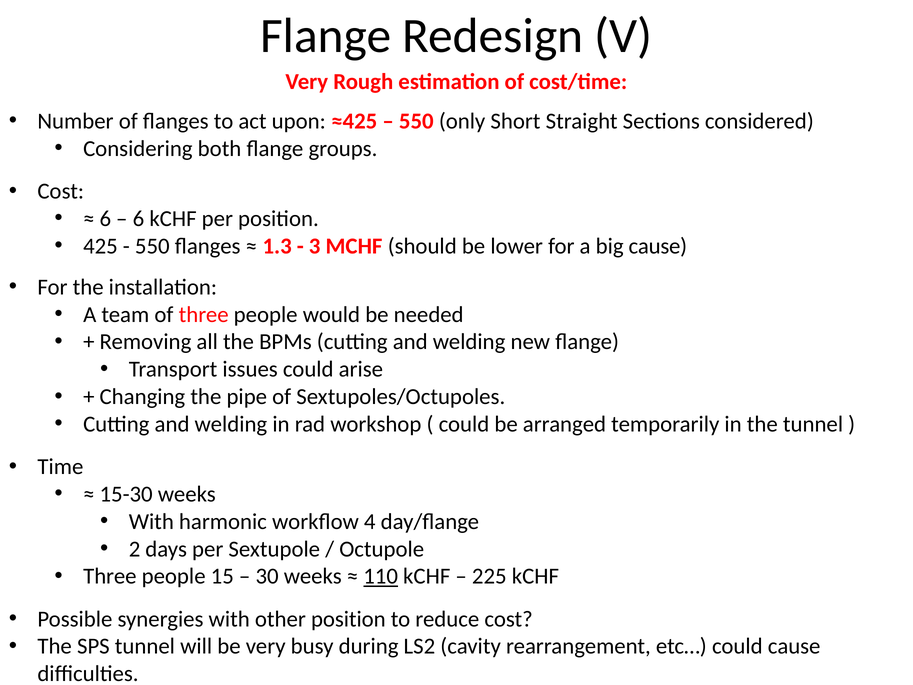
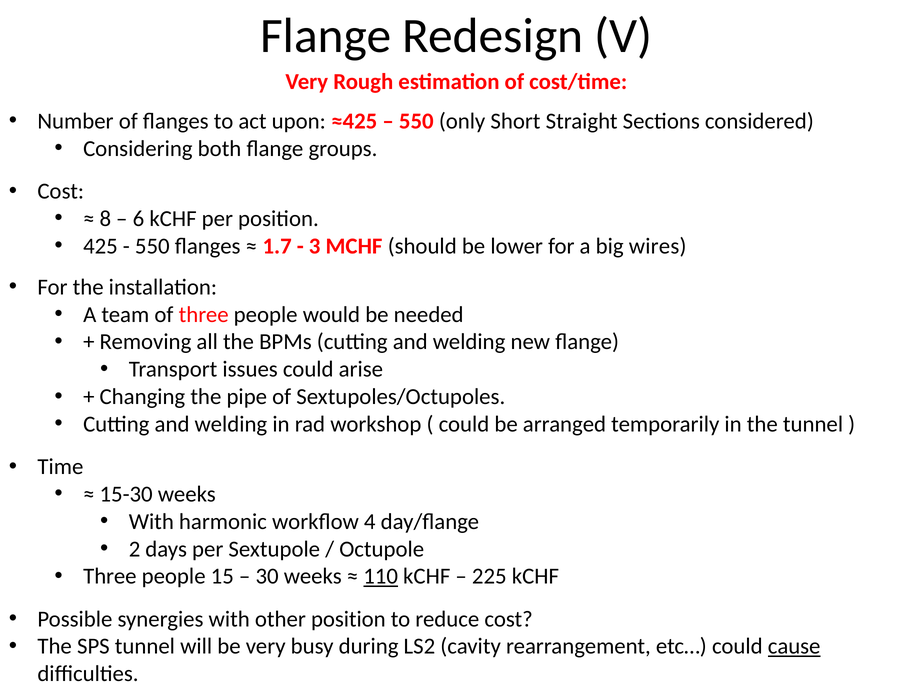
6: 6 -> 8 (105, 219)
1.3: 1.3 -> 1.7 (277, 246)
big cause: cause -> wires (658, 246)
cause underline: none -> present (794, 646)
